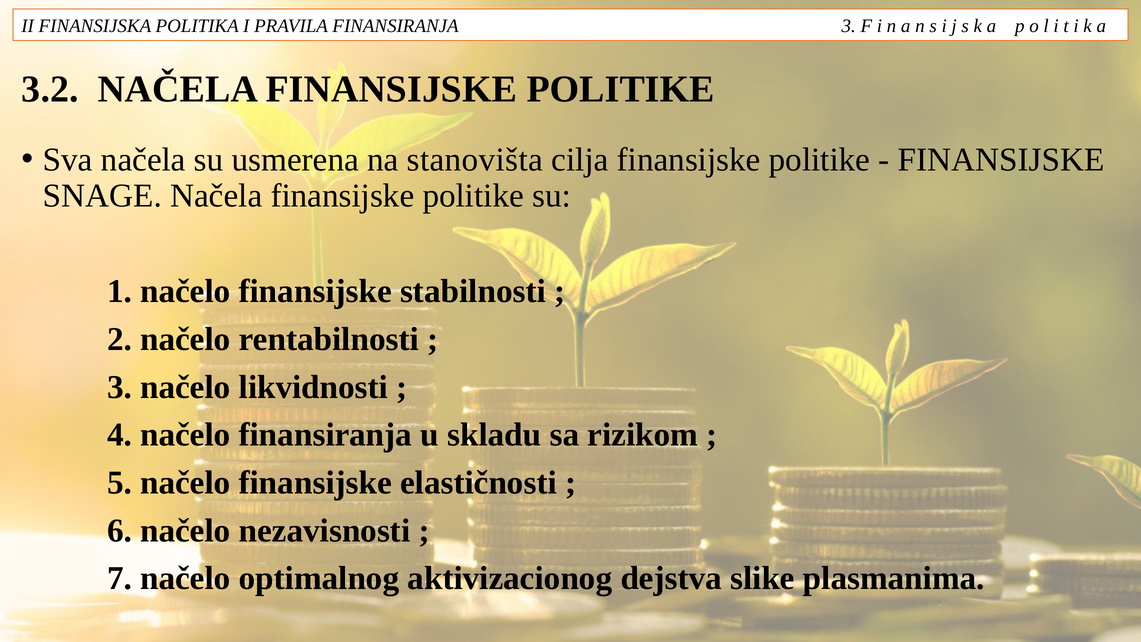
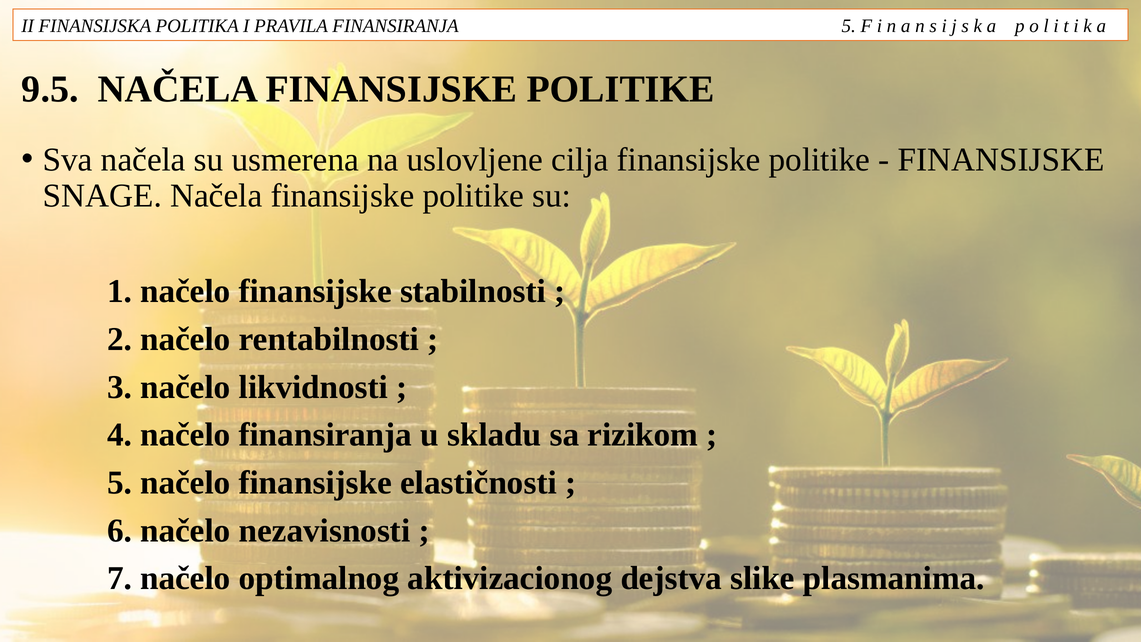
FINANSIRANJA 3: 3 -> 5 (849, 26)
3.2: 3.2 -> 9.5 (50, 89)
stanovišta: stanovišta -> uslovljene (475, 160)
